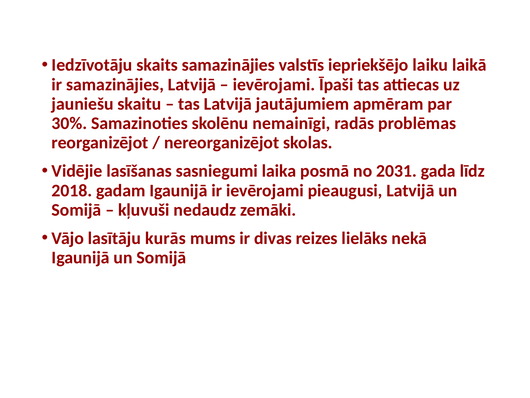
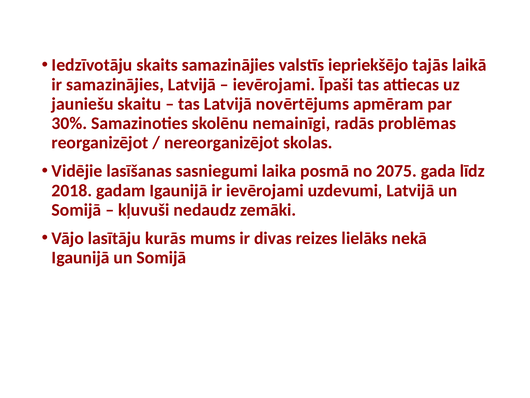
laiku: laiku -> tajās (430, 65)
jautājumiem: jautājumiem -> novērtējums (303, 104)
2031: 2031 -> 2075 (396, 171)
pieaugusi: pieaugusi -> uzdevumi (345, 190)
